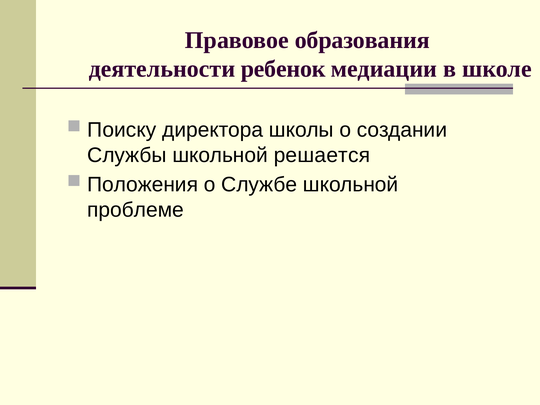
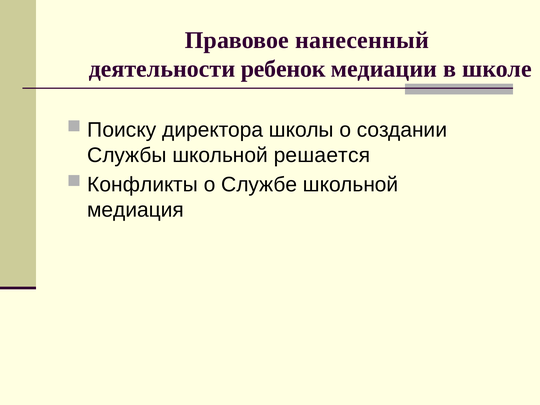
образования: образования -> нанесенный (362, 40)
Положения: Положения -> Конфликты (143, 185)
проблеме: проблеме -> медиация (136, 210)
